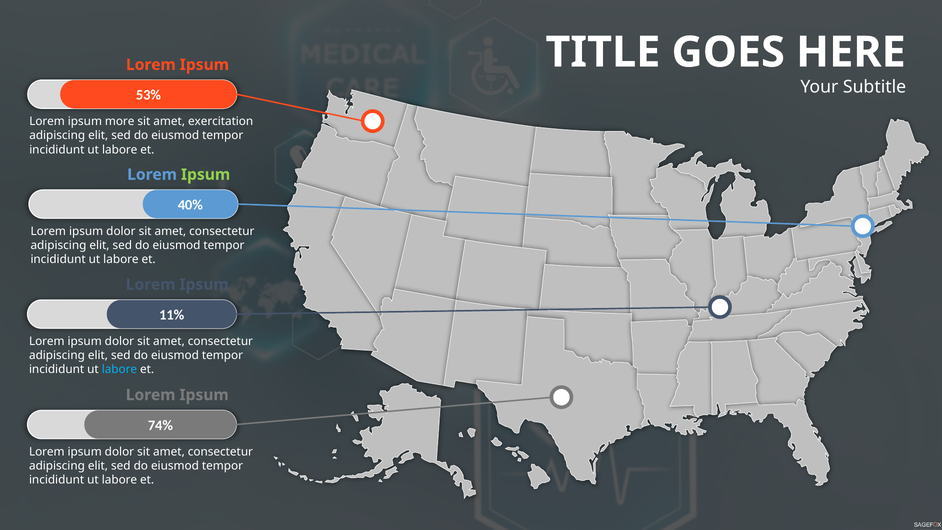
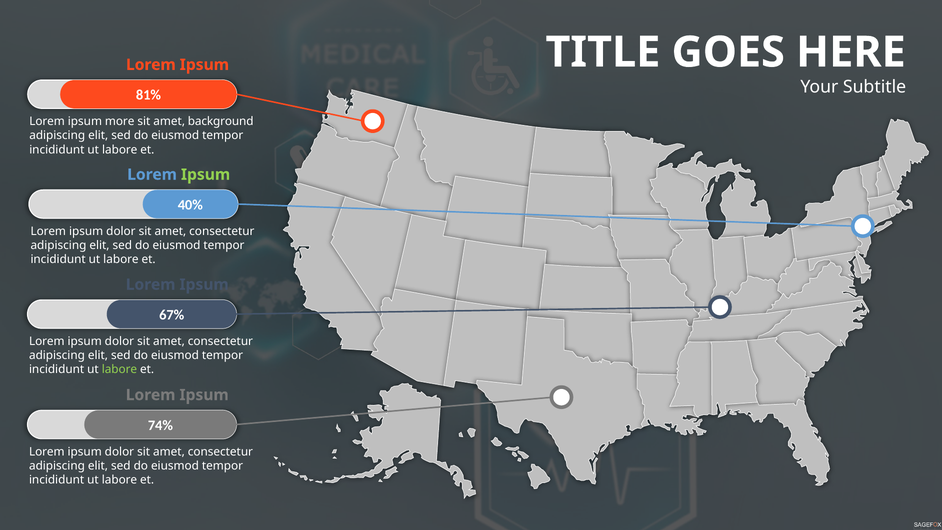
53%: 53% -> 81% (148, 95)
exercitation: exercitation -> background (221, 121)
11%: 11% -> 67% (172, 315)
labore colour: light blue -> light green (119, 369)
